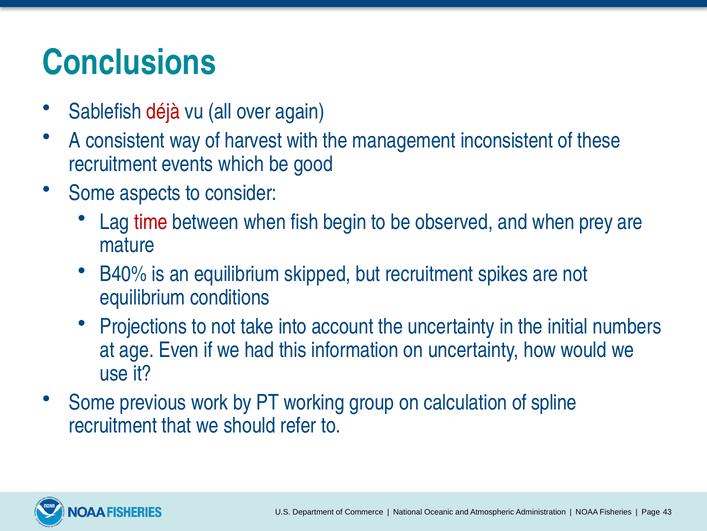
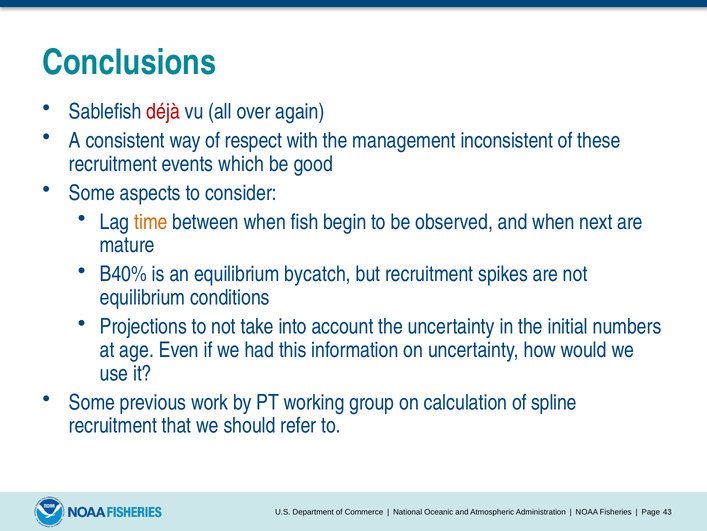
harvest: harvest -> respect (253, 140)
time colour: red -> orange (151, 222)
prey: prey -> next (596, 222)
skipped: skipped -> bycatch (318, 274)
